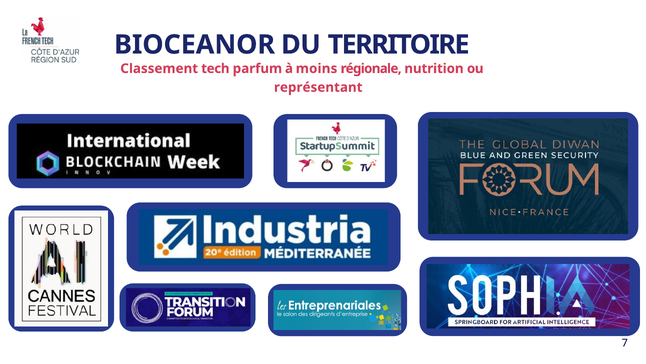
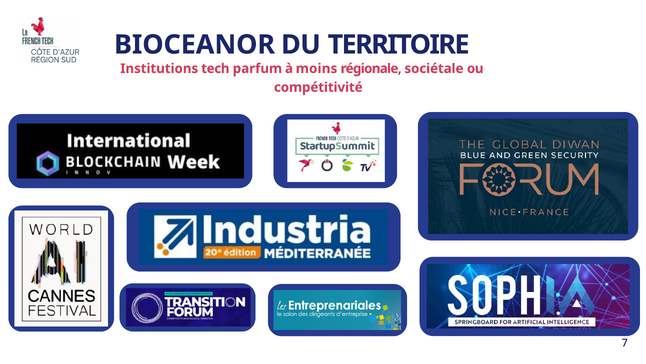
Classement: Classement -> Institutions (159, 68)
nutrition: nutrition -> sociétale (434, 68)
représentant: représentant -> compétitivité (318, 87)
